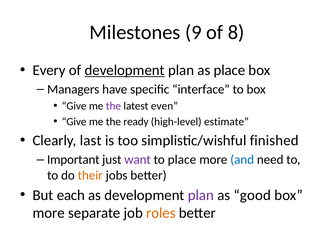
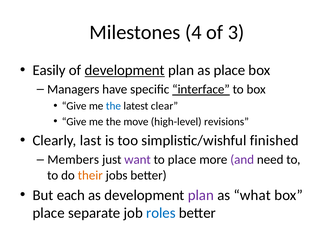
9: 9 -> 4 (193, 32)
8: 8 -> 3 (236, 32)
Every: Every -> Easily (49, 70)
interface underline: none -> present (201, 89)
the colour: purple -> blue (113, 106)
even: even -> clear (164, 106)
ready: ready -> move (136, 121)
estimate: estimate -> revisions (226, 121)
Important: Important -> Members (73, 159)
and colour: blue -> purple (242, 159)
good: good -> what (252, 195)
more: more -> place (49, 213)
roles colour: orange -> blue (161, 213)
